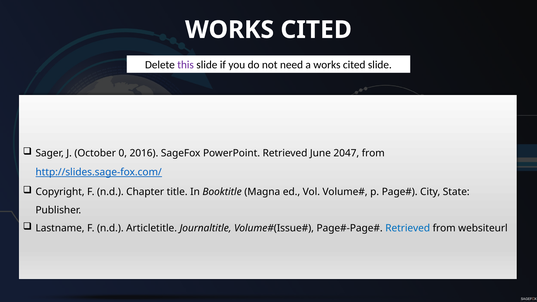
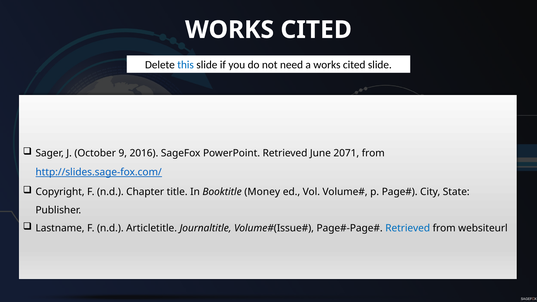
this colour: purple -> blue (186, 65)
0: 0 -> 9 (123, 153)
2047: 2047 -> 2071 (346, 153)
Magna: Magna -> Money (262, 192)
